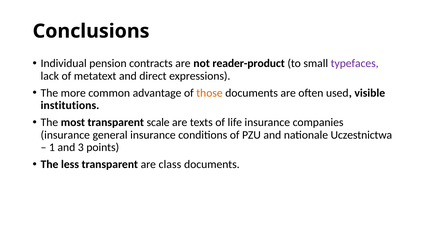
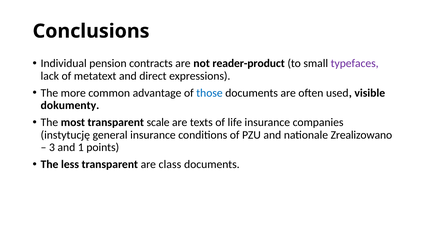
those colour: orange -> blue (209, 93)
institutions: institutions -> dokumenty (70, 106)
insurance: insurance -> instytucję (65, 135)
Uczestnictwa: Uczestnictwa -> Zrealizowano (361, 135)
1: 1 -> 3 (52, 148)
3: 3 -> 1 (81, 148)
